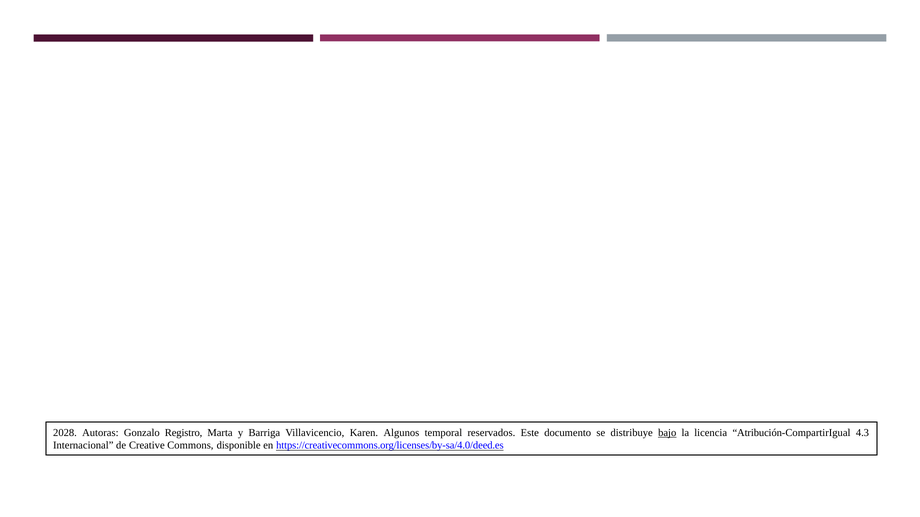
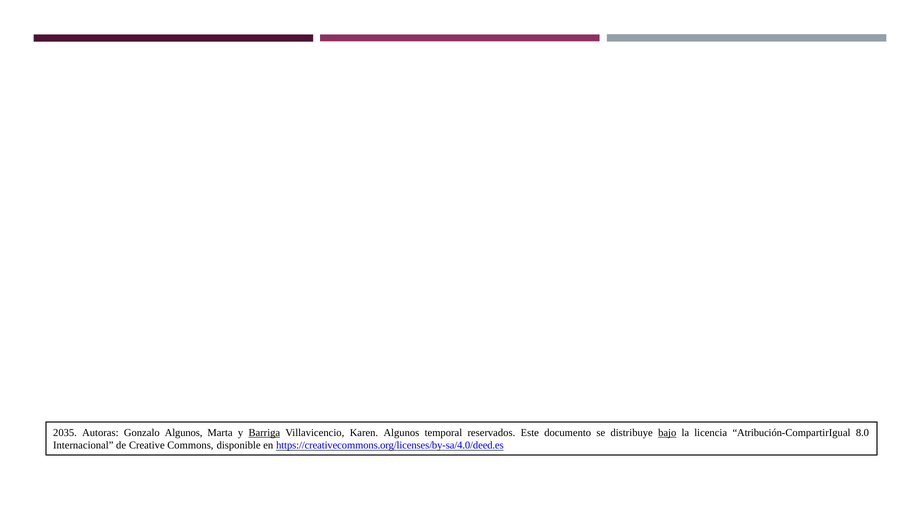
2028: 2028 -> 2035 (65, 433)
Gonzalo Registro: Registro -> Algunos (184, 433)
Barriga underline: none -> present (264, 433)
4.3: 4.3 -> 8.0 (862, 433)
